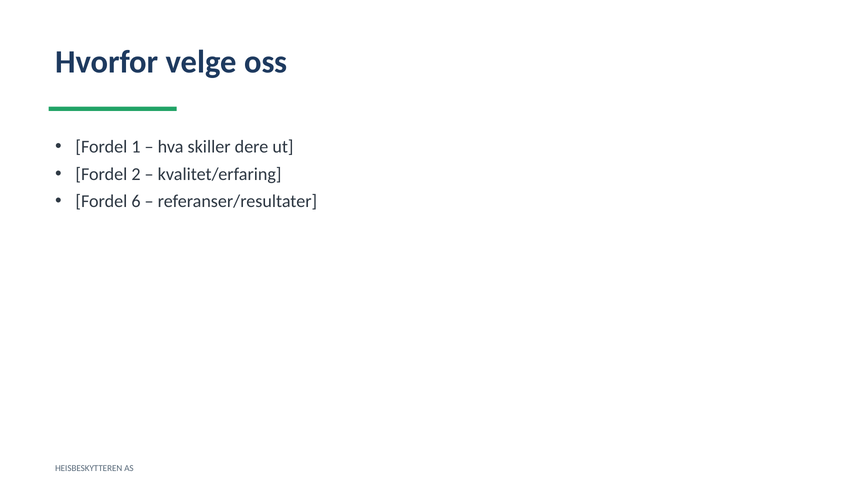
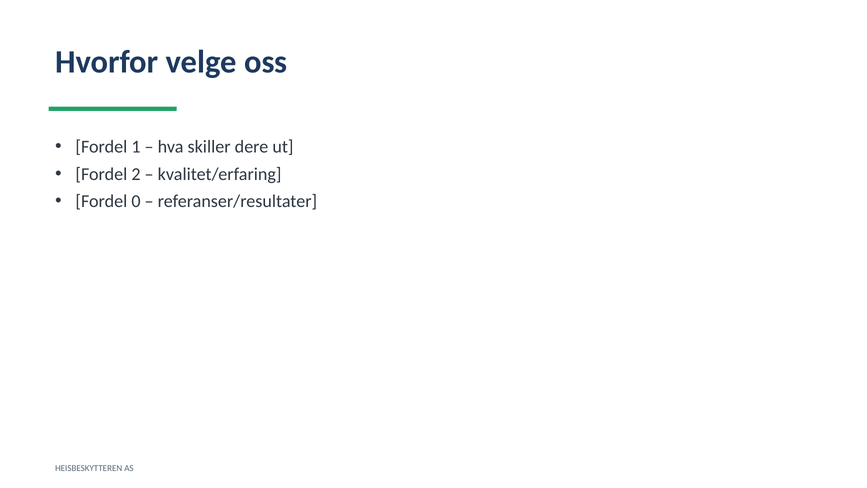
6: 6 -> 0 (136, 201)
